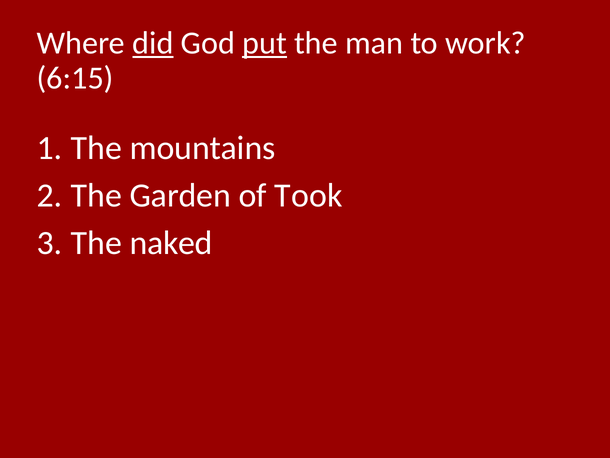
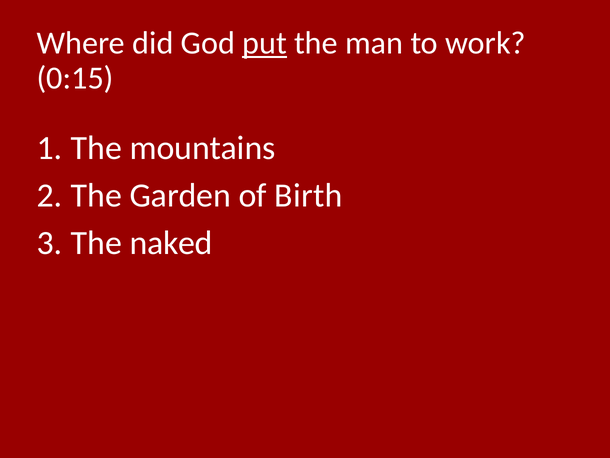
did underline: present -> none (153, 43)
6:15: 6:15 -> 0:15 (75, 78)
Took: Took -> Birth (308, 195)
